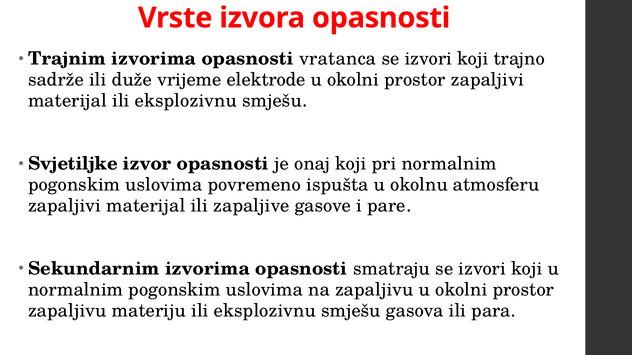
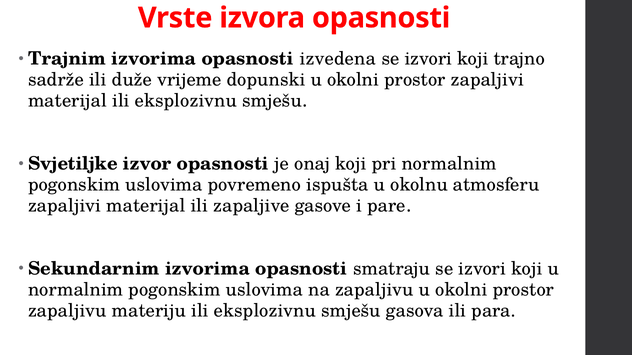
vratanca: vratanca -> izvedena (338, 59)
elektrode: elektrode -> dopunski (266, 80)
